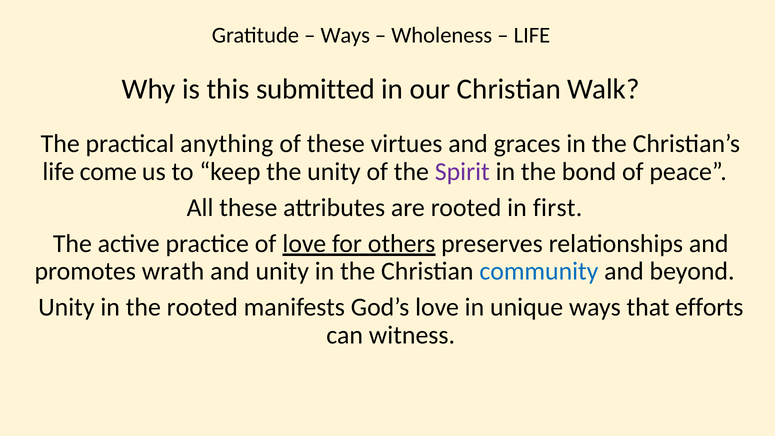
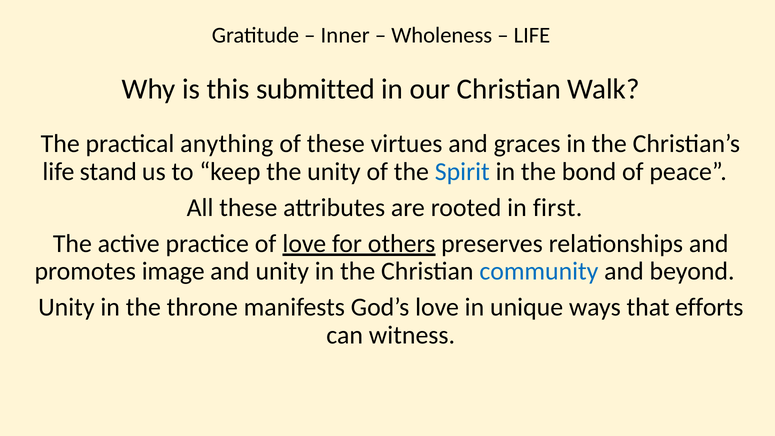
Ways: Ways -> Inner (345, 35)
come: come -> stand (108, 171)
Spirit colour: purple -> blue (462, 171)
wrath: wrath -> image (173, 271)
the rooted: rooted -> throne (202, 307)
